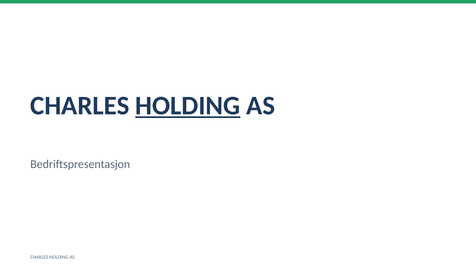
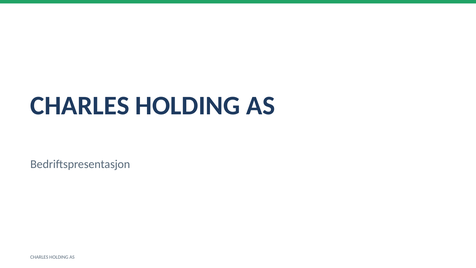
HOLDING underline: present -> none (188, 106)
